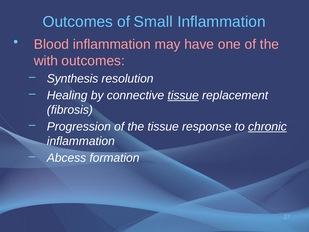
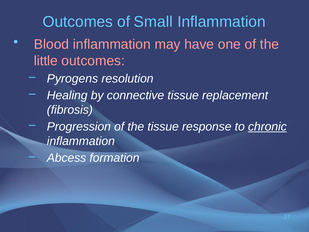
with: with -> little (46, 61)
Synthesis: Synthesis -> Pyrogens (72, 78)
tissue underline: present -> none (183, 95)
